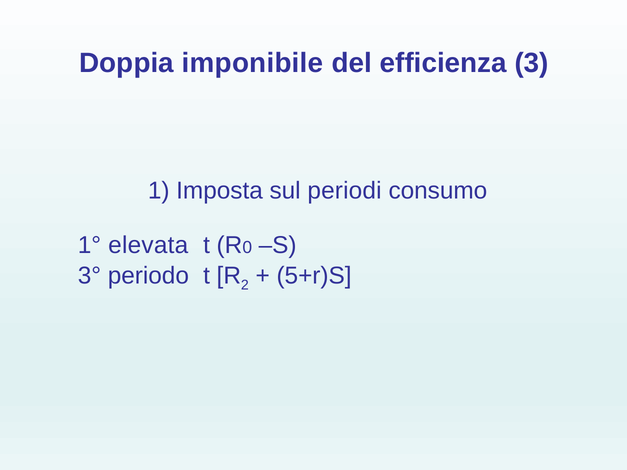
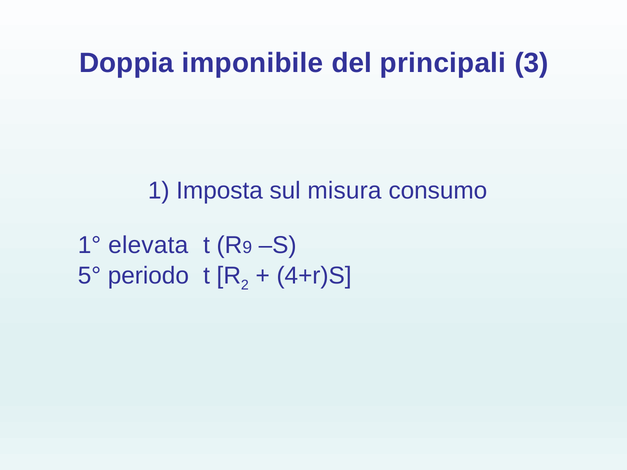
efficienza: efficienza -> principali (443, 63)
periodi: periodi -> misura (344, 191)
0: 0 -> 9 (247, 248)
3°: 3° -> 5° (89, 276)
5+r)S: 5+r)S -> 4+r)S (314, 276)
